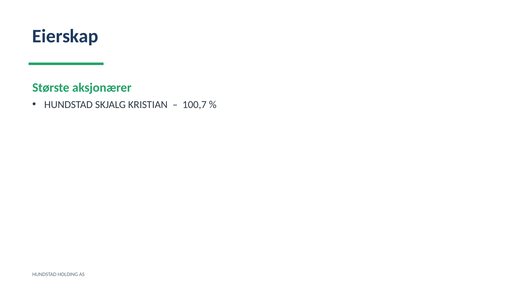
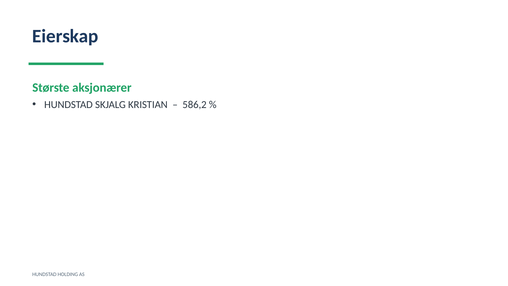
100,7: 100,7 -> 586,2 (195, 104)
